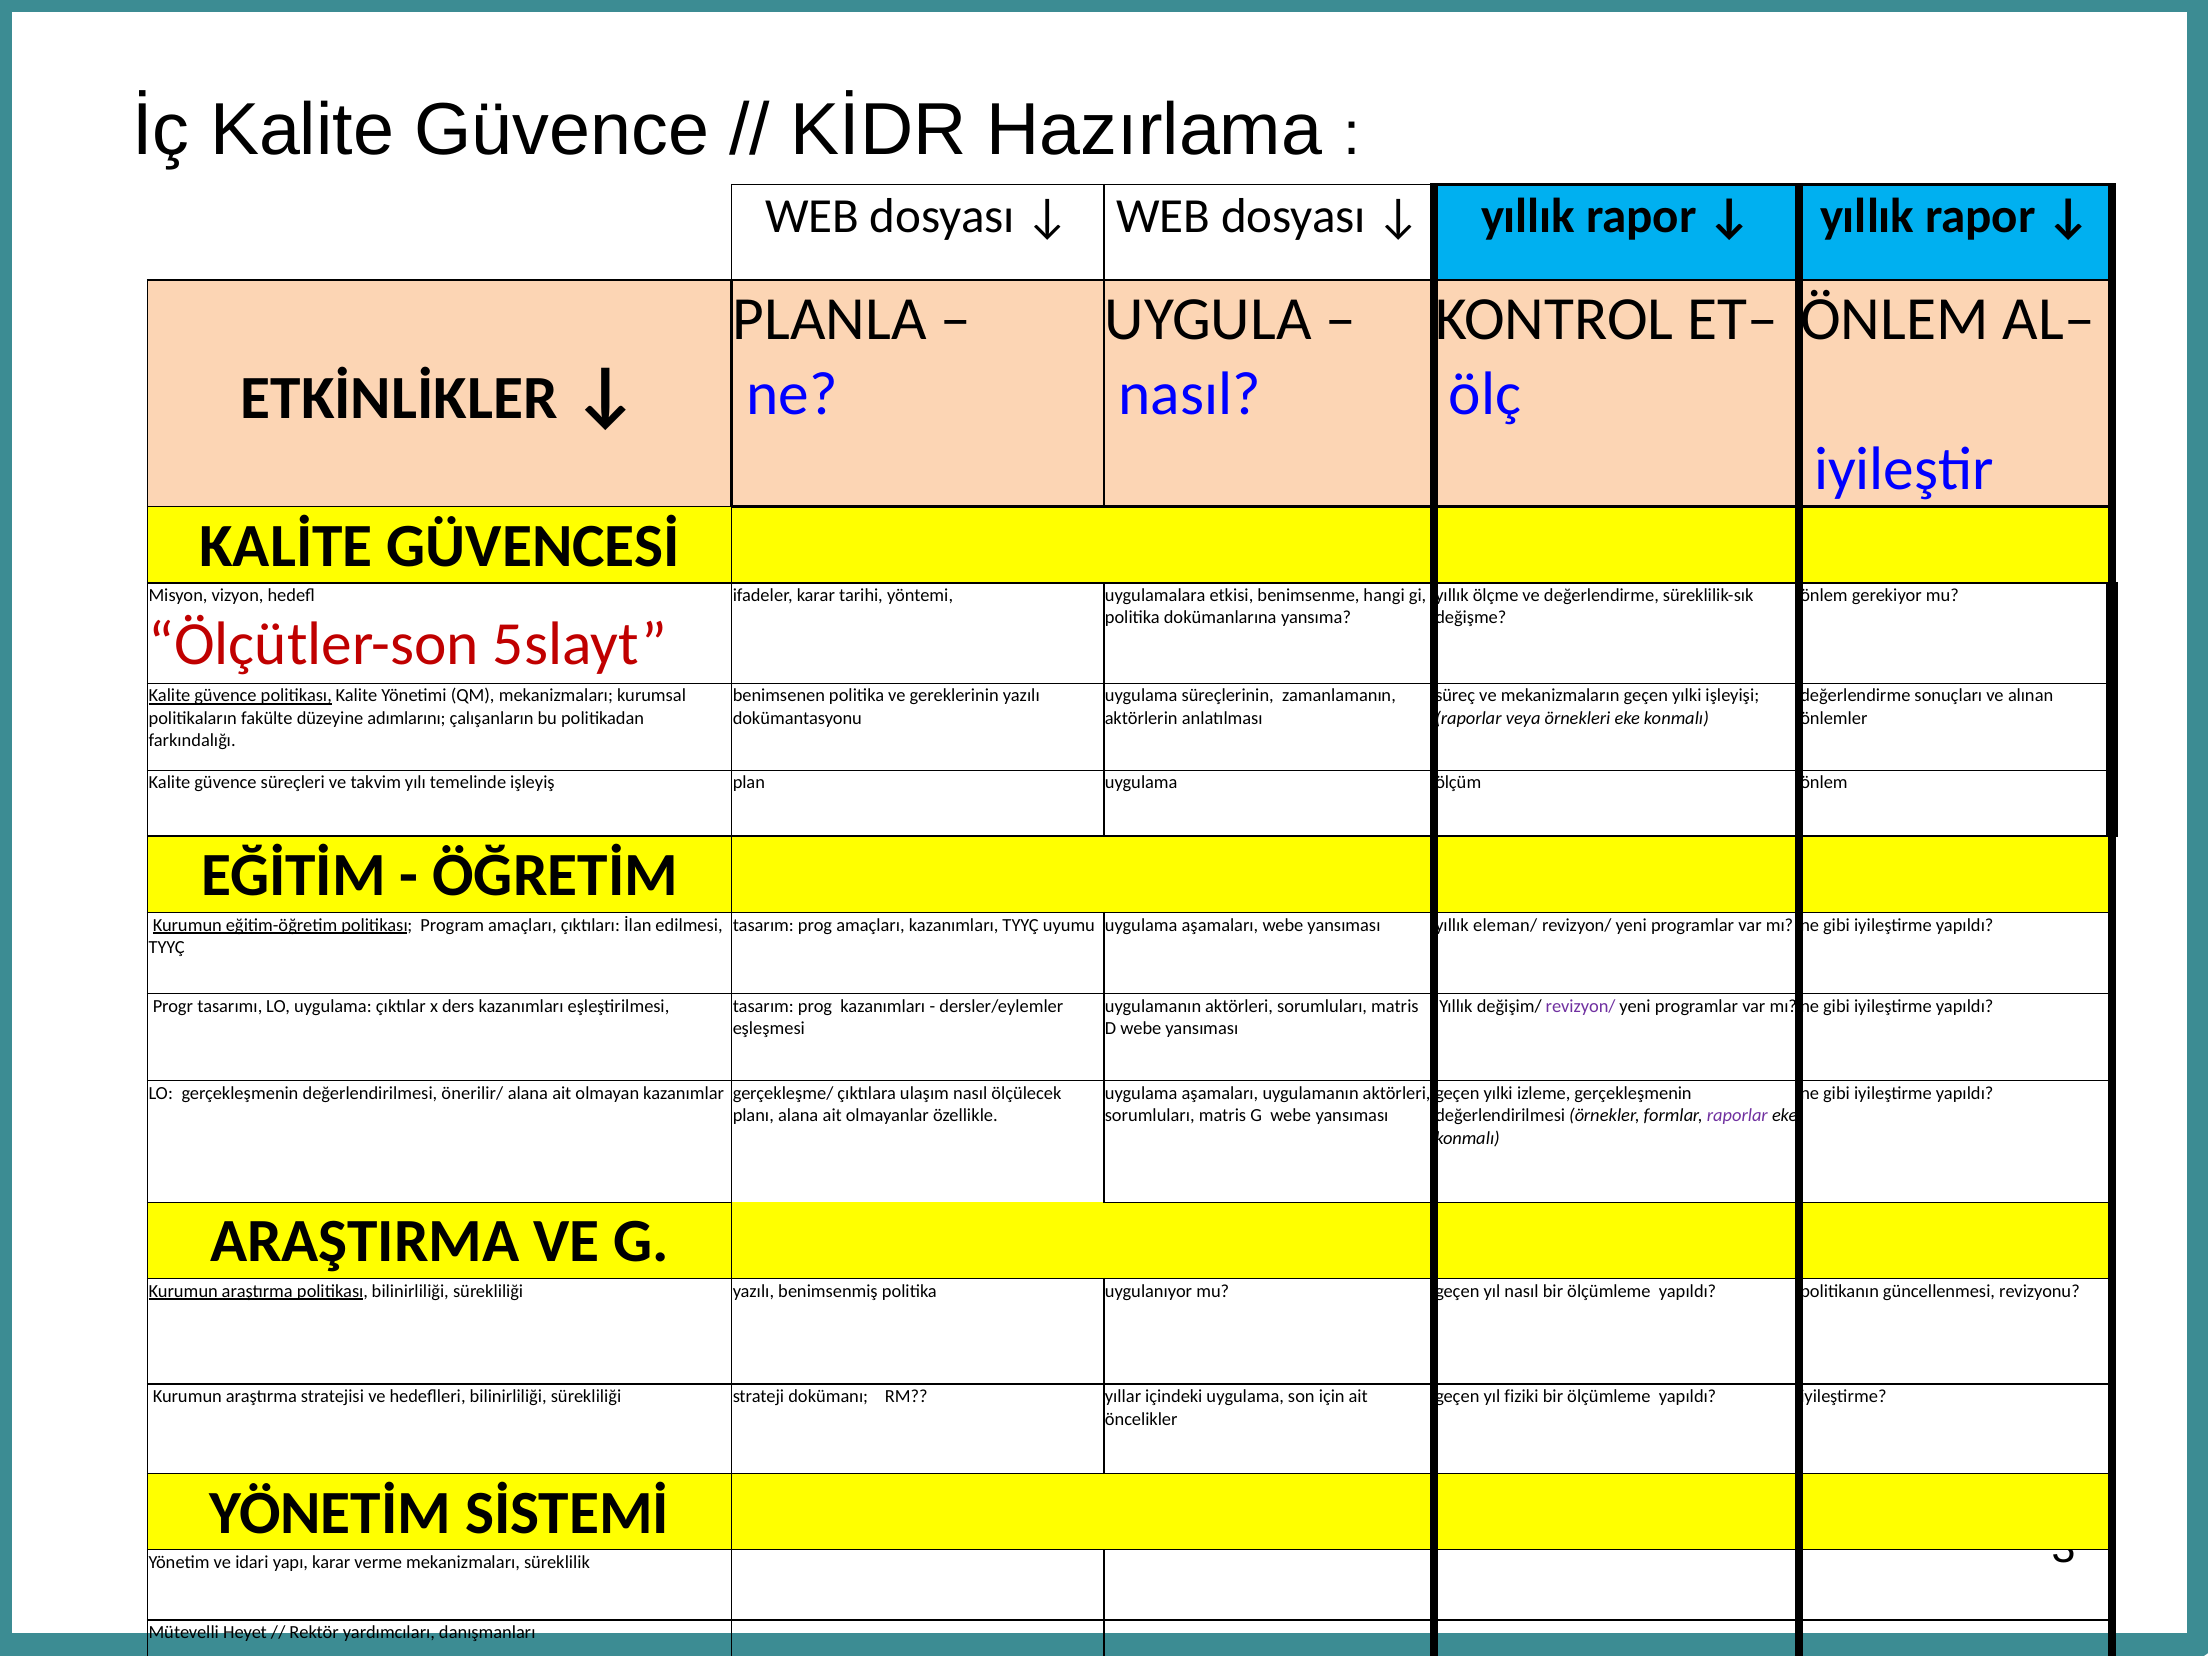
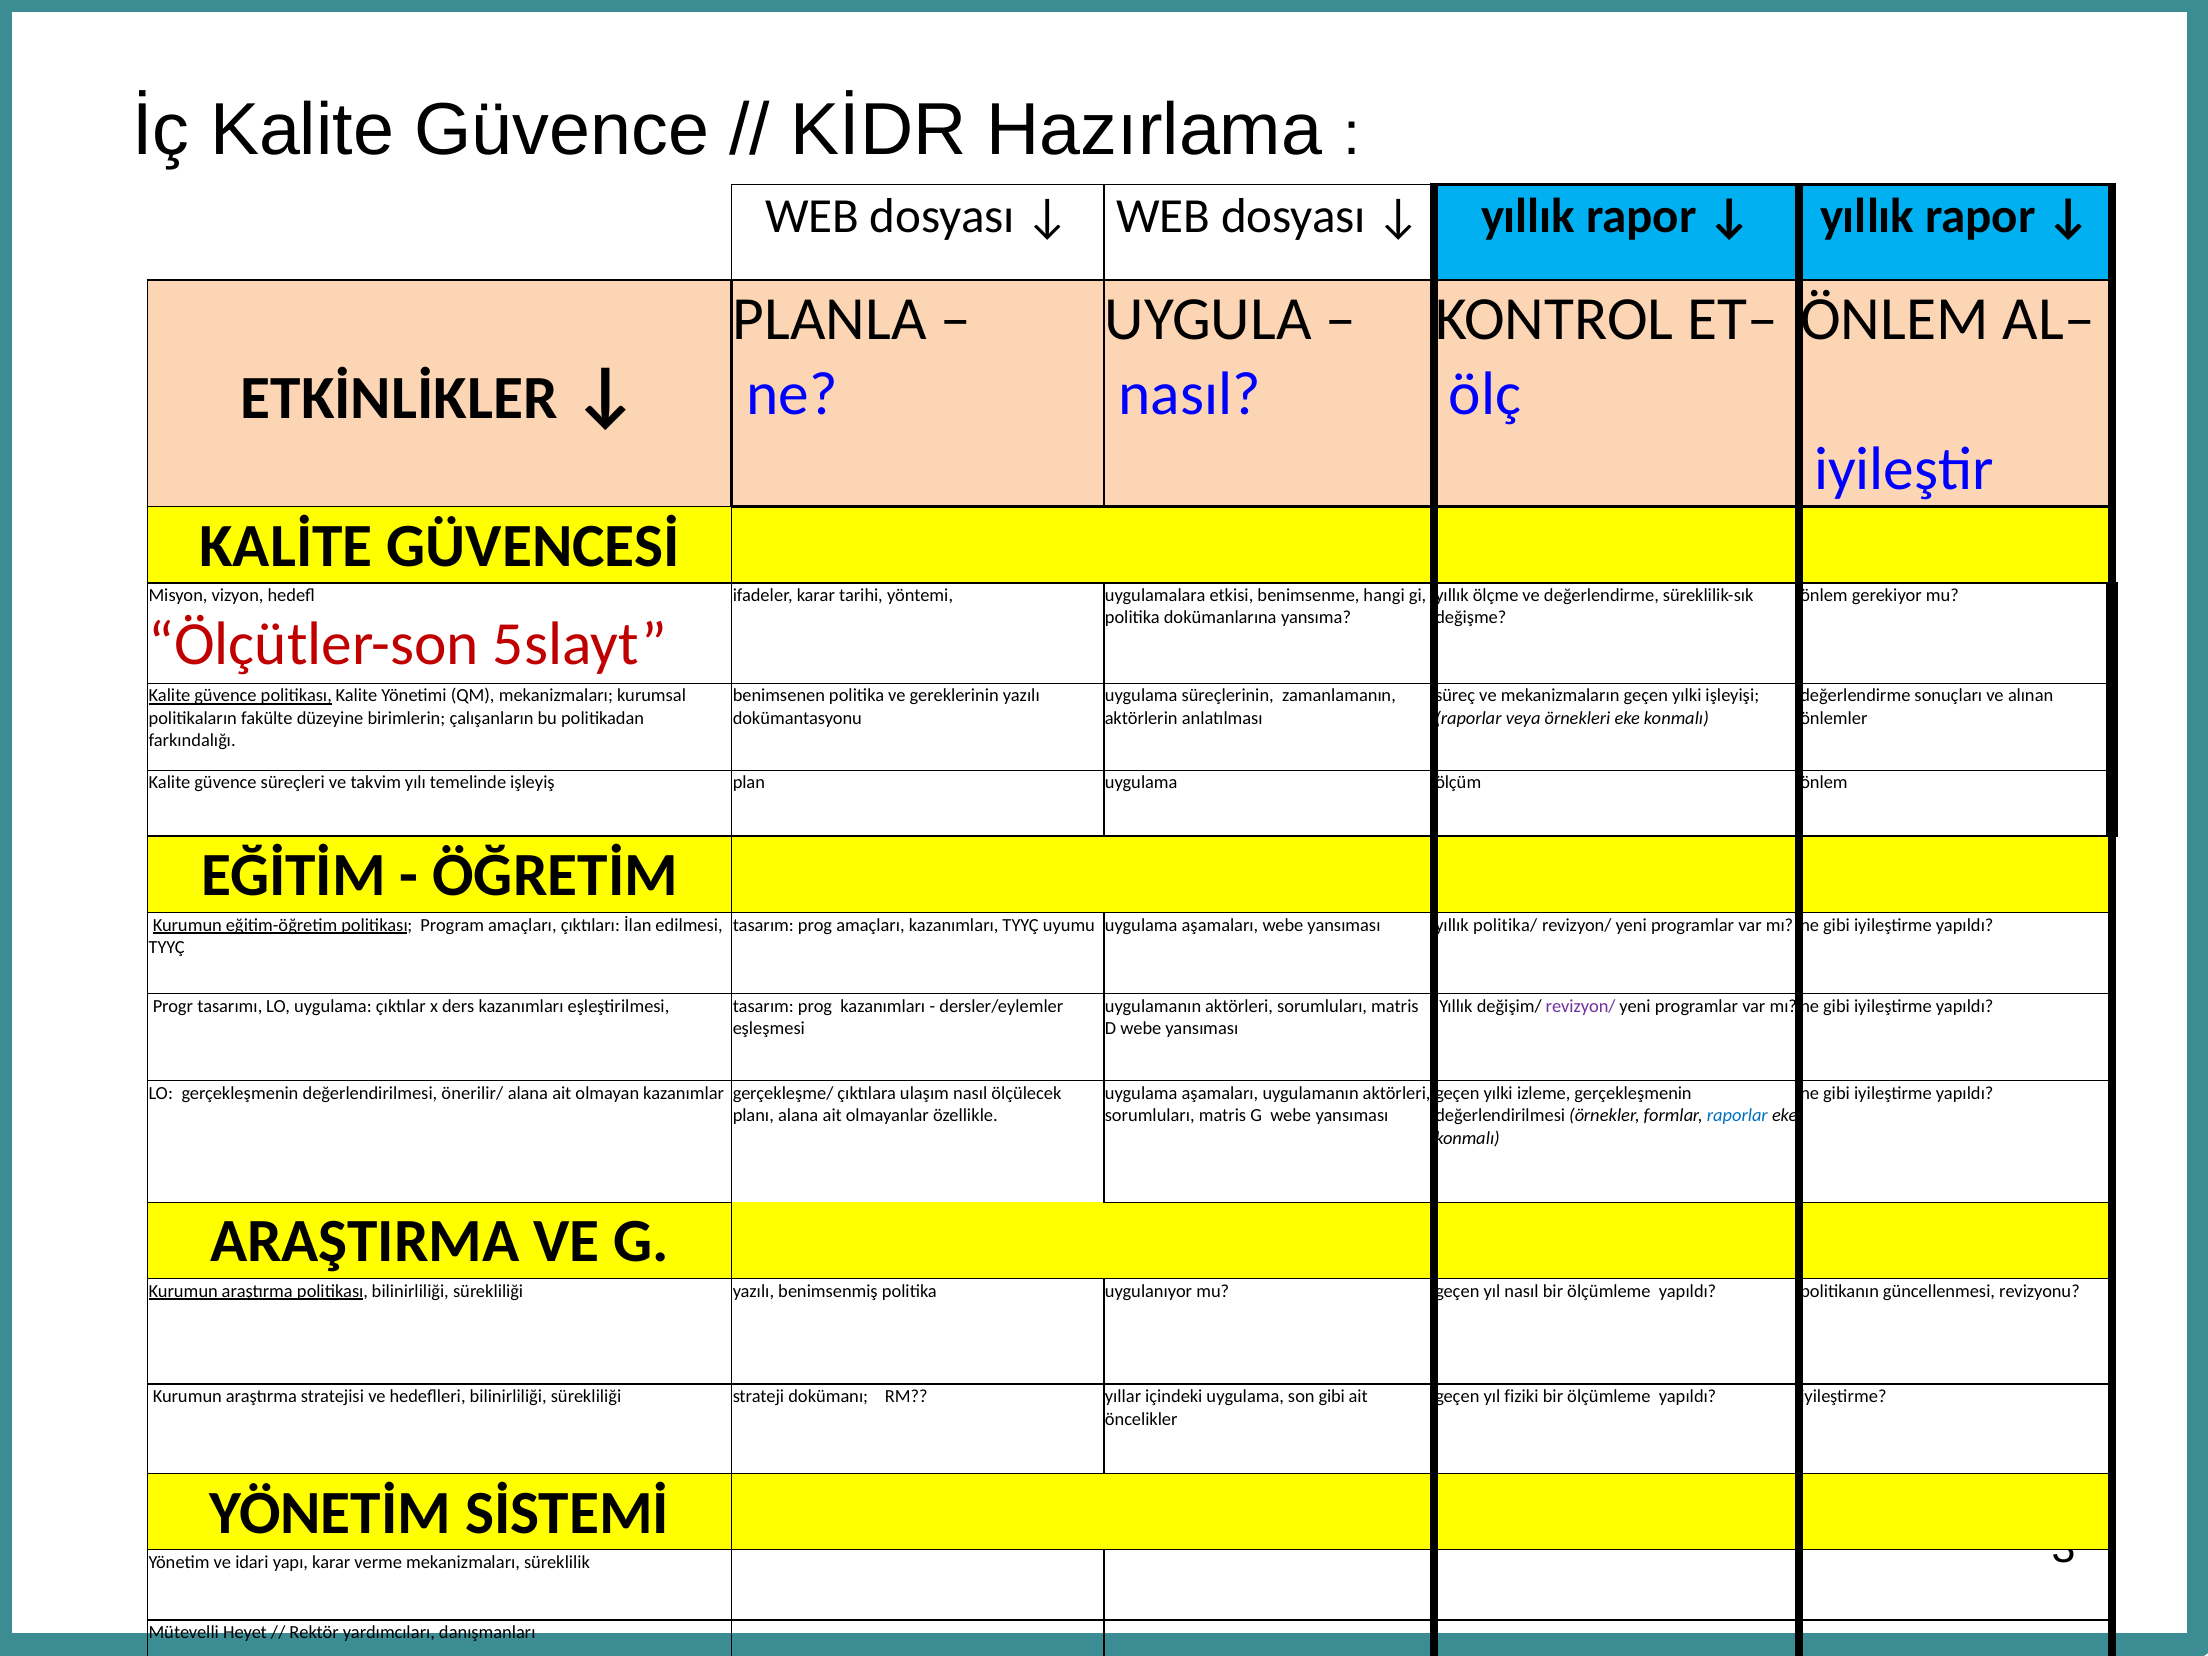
adımlarını: adımlarını -> birimlerin (406, 718)
eleman/: eleman/ -> politika/ (1505, 925)
raporlar colour: purple -> blue (1737, 1116)
son için: için -> gibi (1332, 1397)
